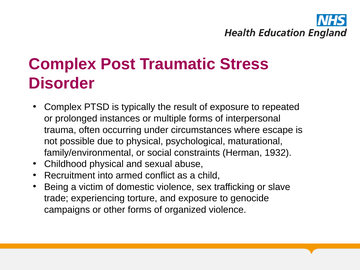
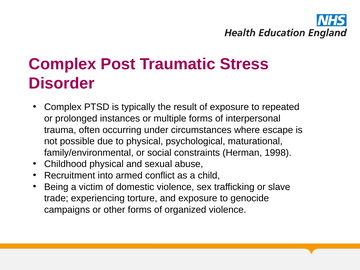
1932: 1932 -> 1998 (278, 153)
